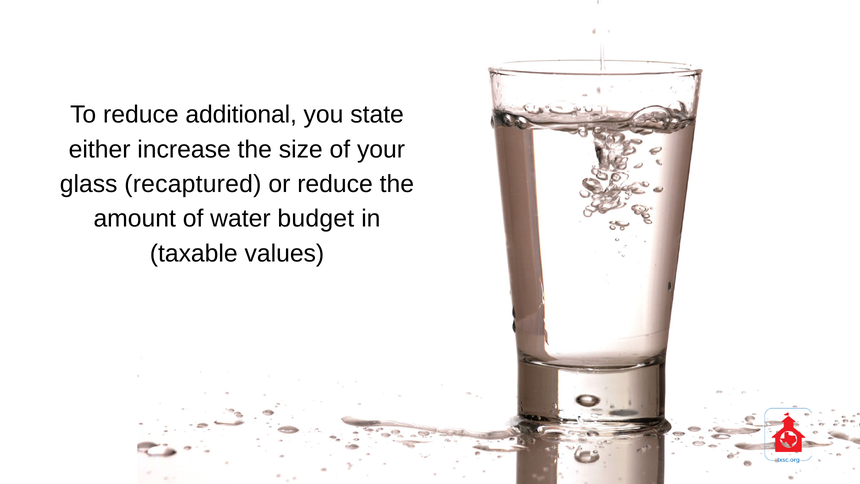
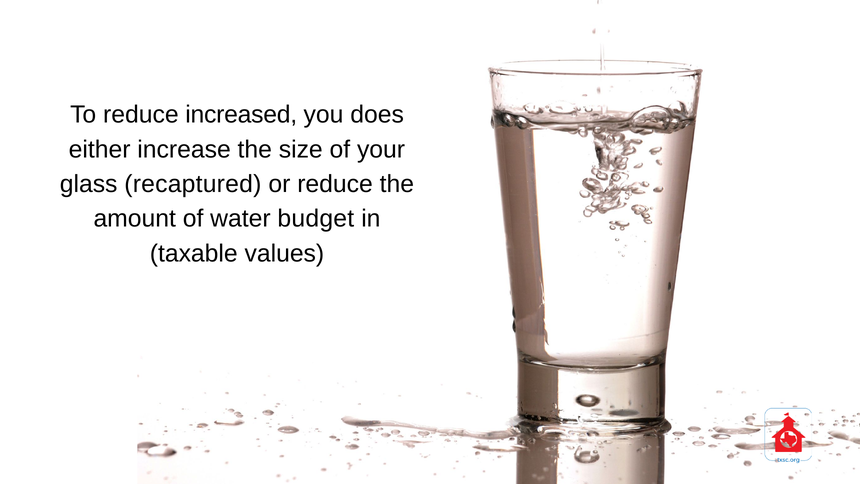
additional: additional -> increased (241, 115)
state: state -> does (377, 115)
